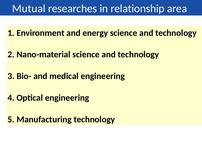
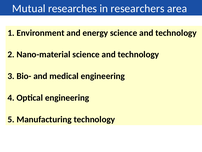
relationship: relationship -> researchers (138, 9)
